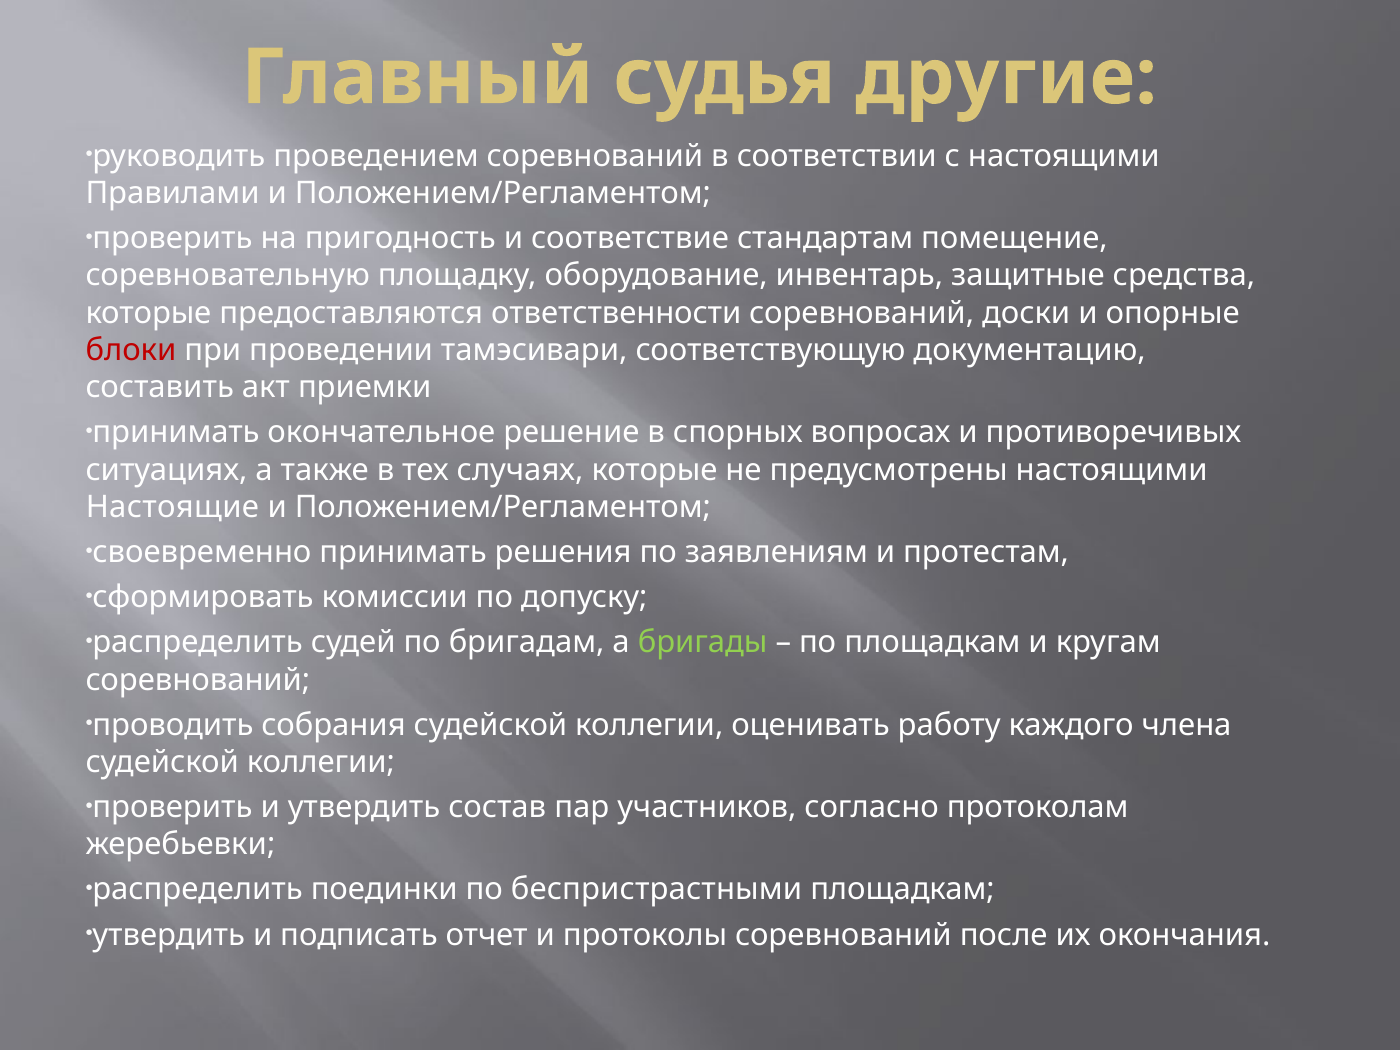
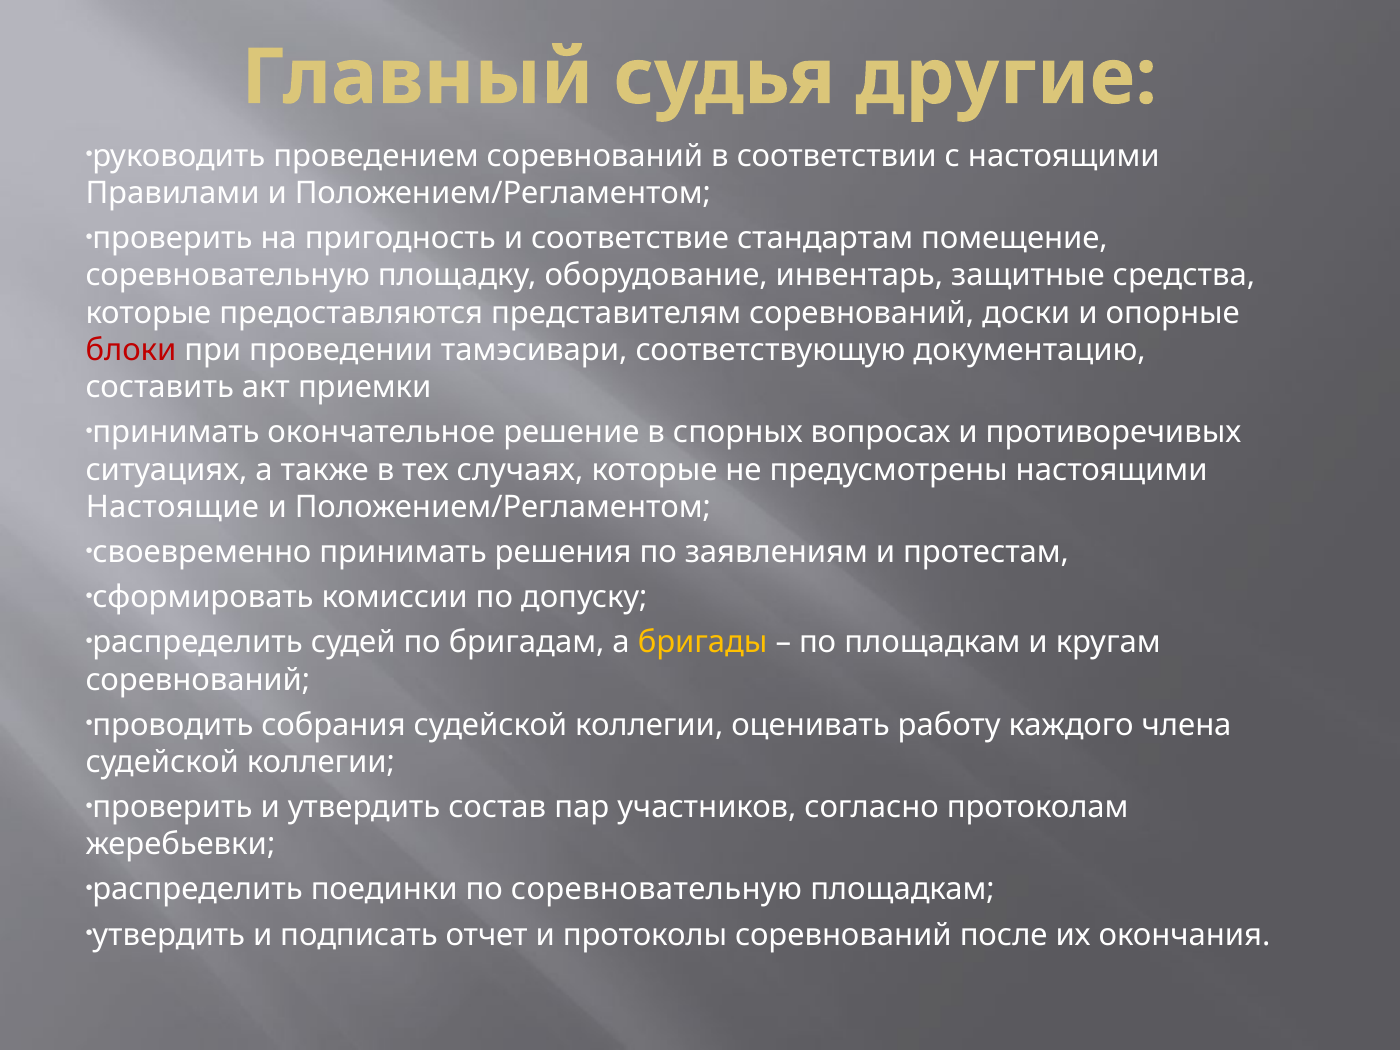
ответственности: ответственности -> представителям (616, 313)
бригады colour: light green -> yellow (703, 642)
по беспристрастными: беспристрастными -> соревновательную (656, 890)
